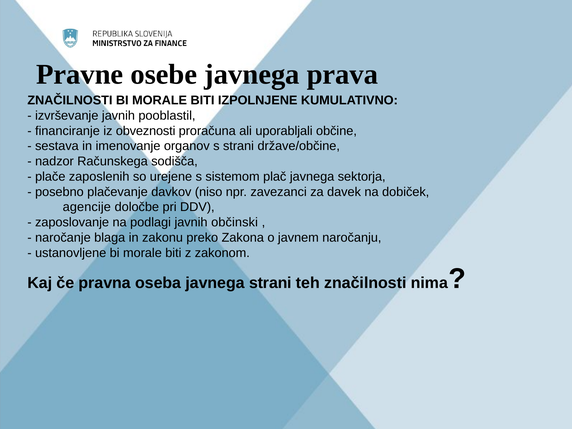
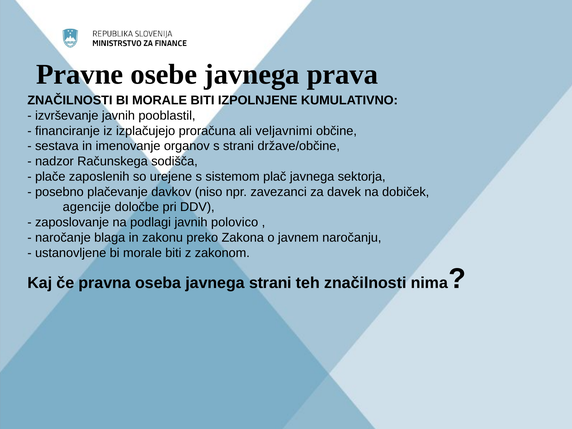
obveznosti: obveznosti -> izplačujejo (146, 131)
uporabljali: uporabljali -> veljavnimi (284, 131)
občinski: občinski -> polovico (235, 222)
